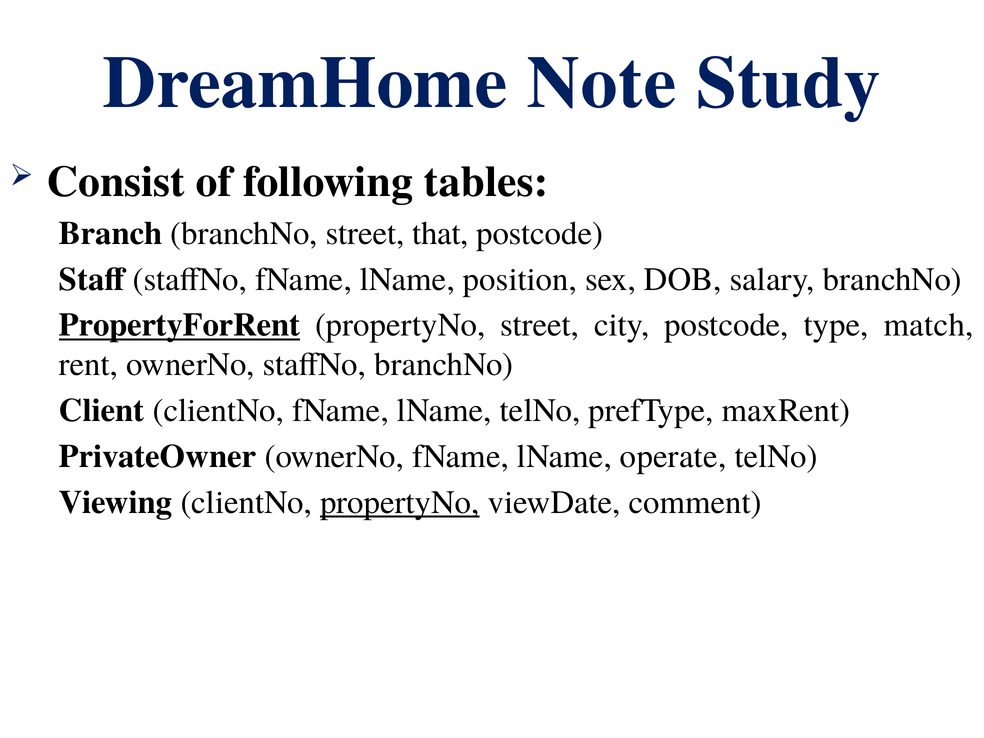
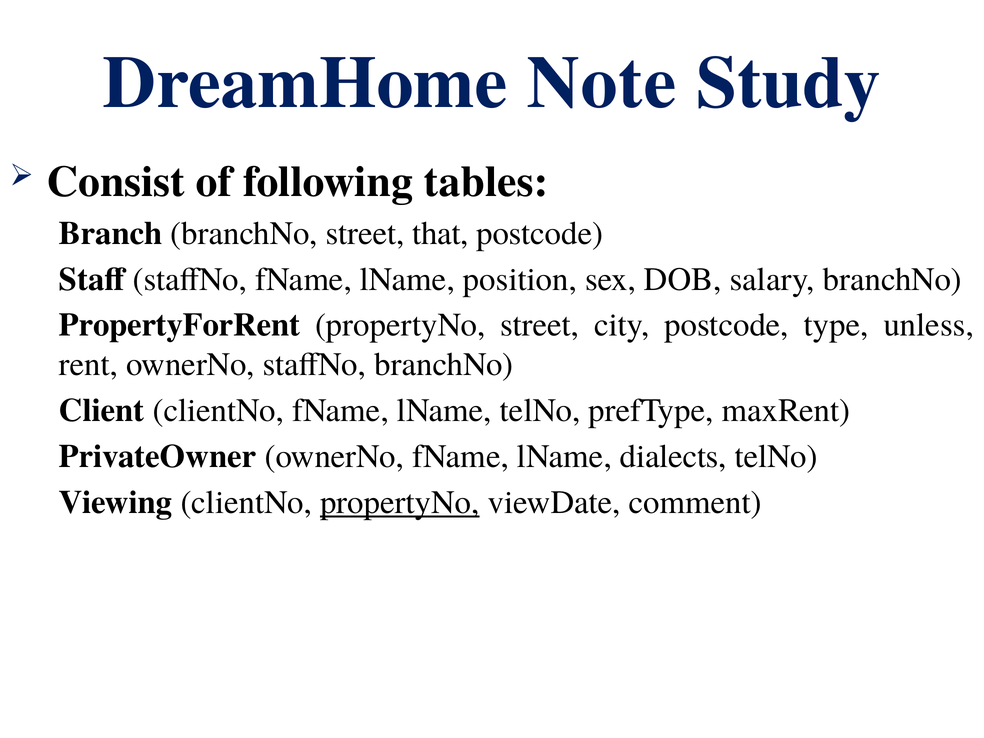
PropertyForRent underline: present -> none (179, 325)
match: match -> unless (929, 325)
operate: operate -> dialects (673, 456)
